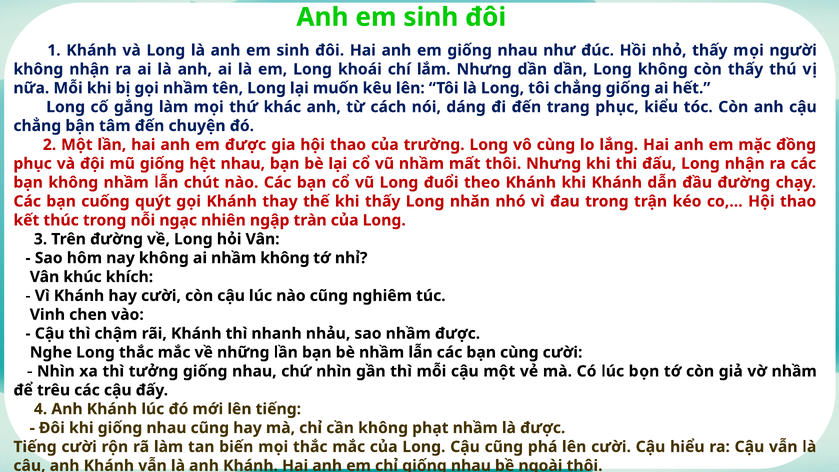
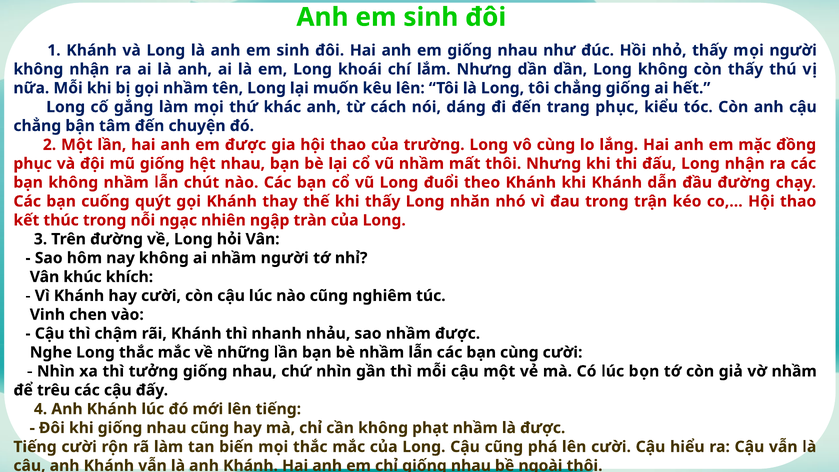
nhầm không: không -> người (285, 258)
